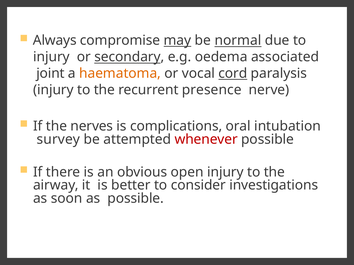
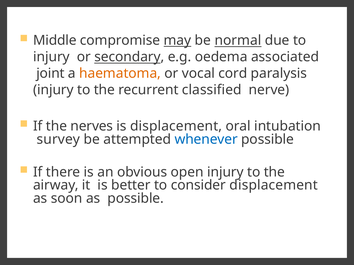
Always: Always -> Middle (55, 41)
cord underline: present -> none (233, 74)
presence: presence -> classified (212, 90)
is complications: complications -> displacement (176, 126)
whenever colour: red -> blue (206, 139)
consider investigations: investigations -> displacement (274, 186)
